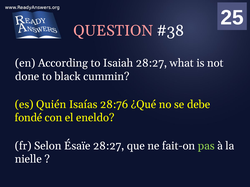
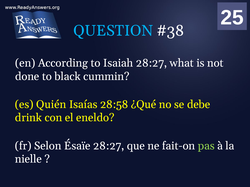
QUESTION colour: pink -> light blue (113, 31)
28:76: 28:76 -> 28:58 (114, 105)
fondé: fondé -> drink (28, 118)
